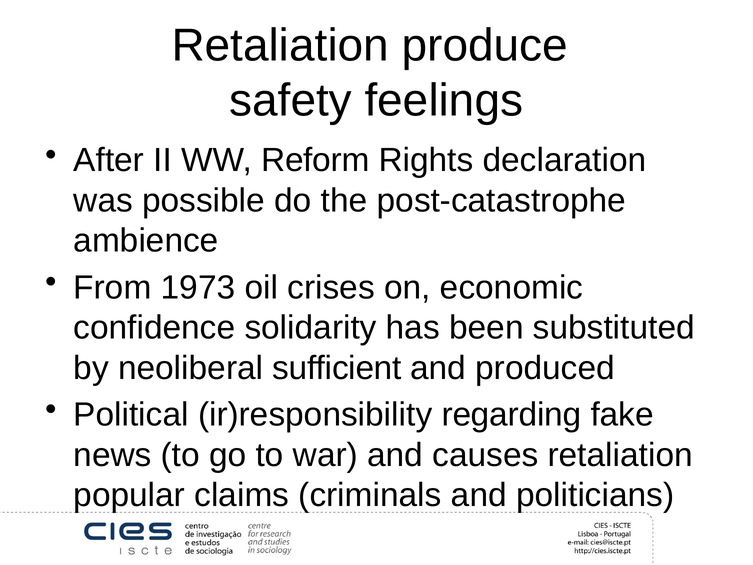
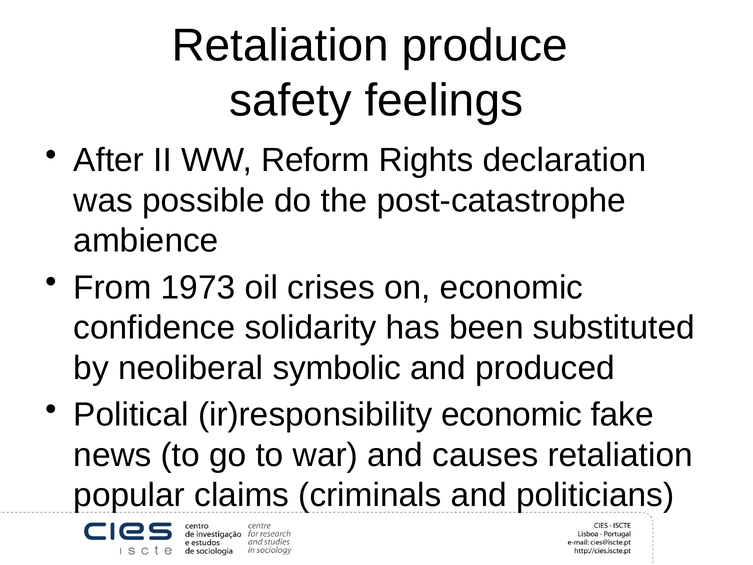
sufficient: sufficient -> symbolic (337, 368)
ir)responsibility regarding: regarding -> economic (512, 415)
